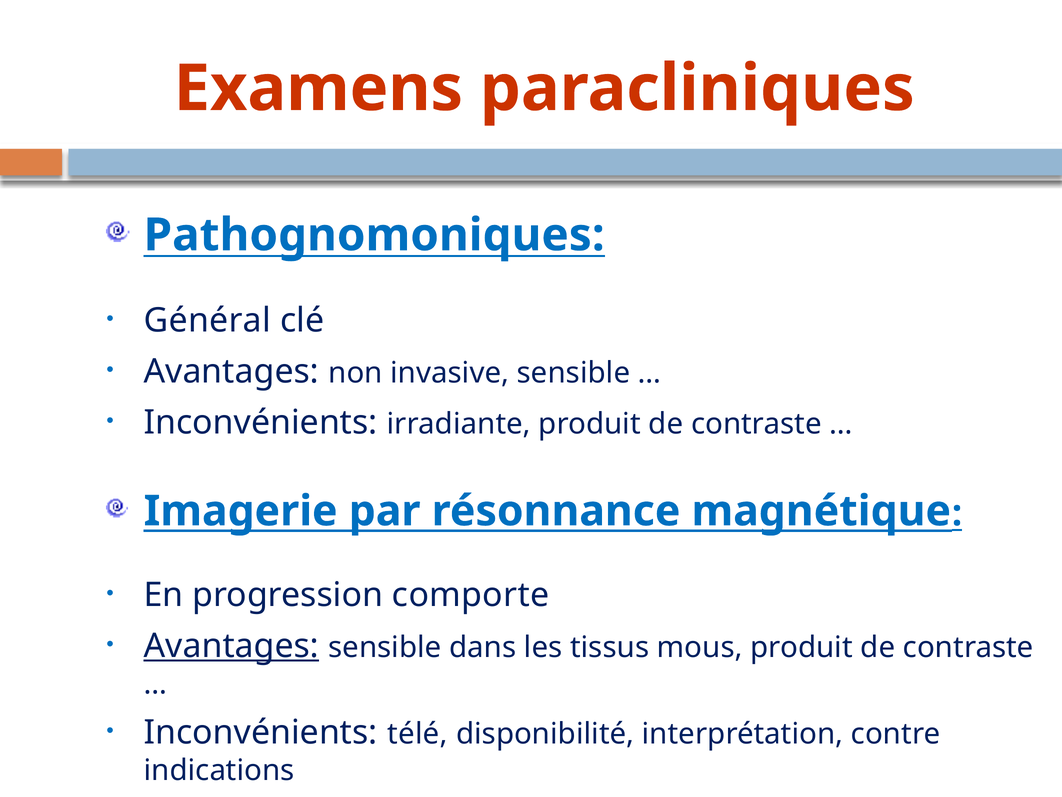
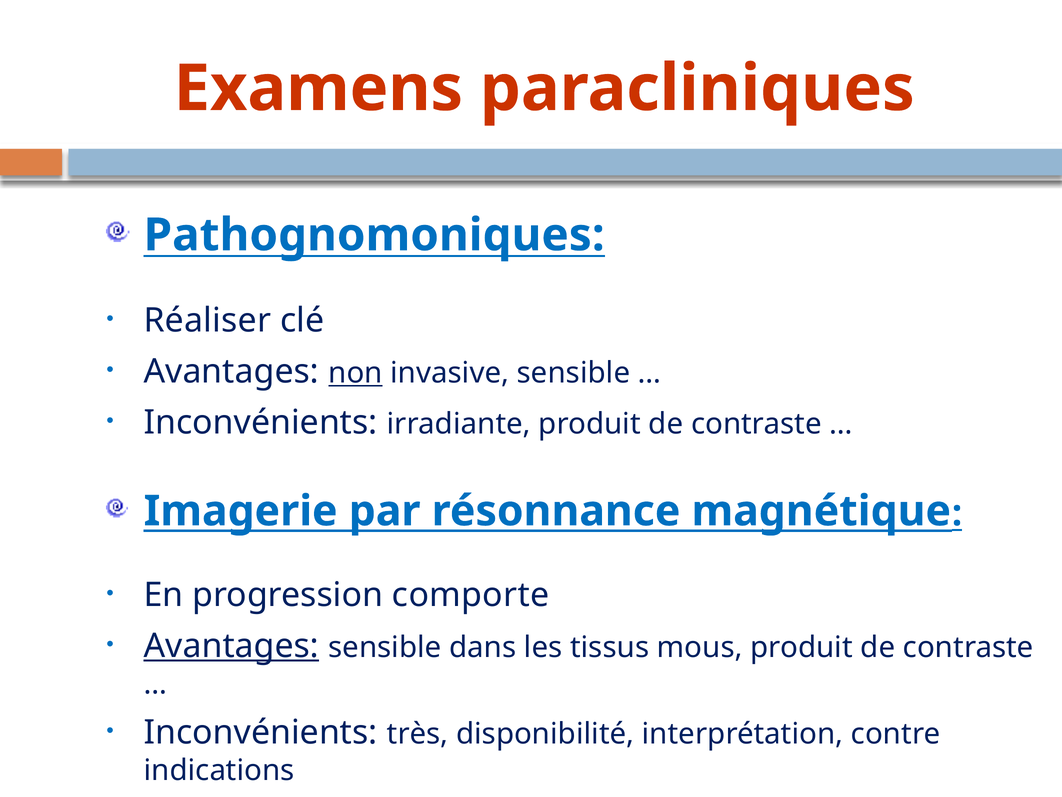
Général: Général -> Réaliser (207, 320)
non underline: none -> present (355, 373)
télé: télé -> très (418, 734)
